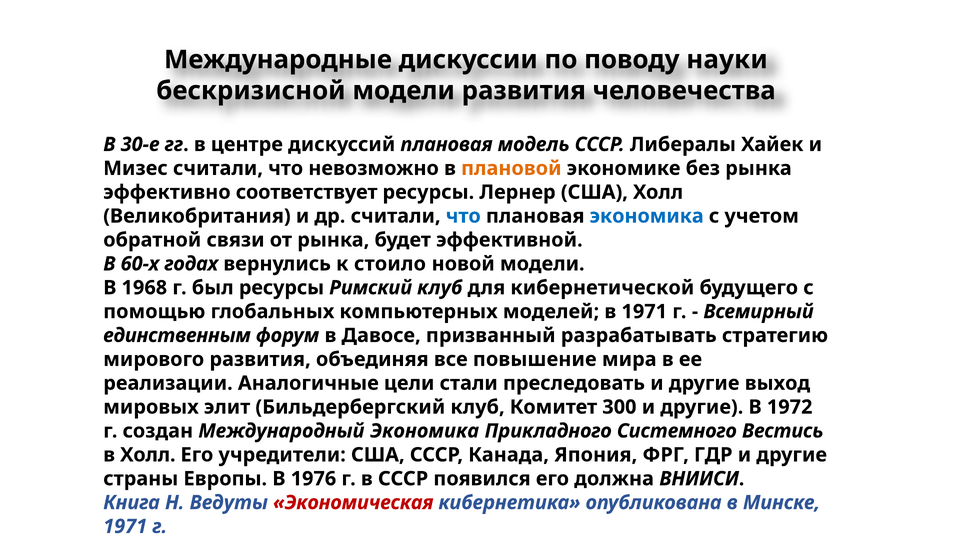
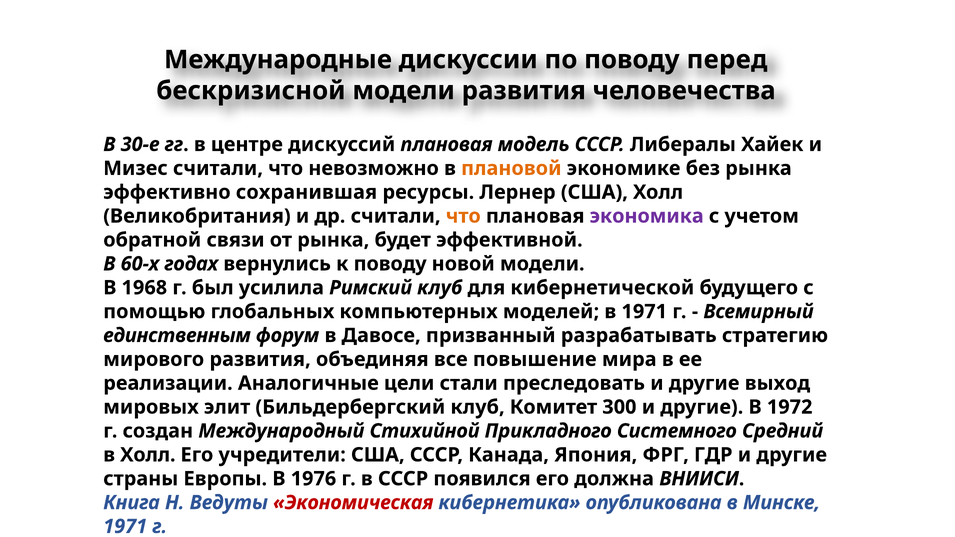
науки: науки -> перед (727, 60)
соответствует: соответствует -> сохранившая (306, 192)
что colour: blue -> orange (463, 216)
экономика colour: blue -> purple (647, 216)
к стоило: стоило -> поводу (390, 264)
был ресурсы: ресурсы -> усилила (281, 288)
Международный Экономика: Экономика -> Стихийной (425, 431)
Вестись: Вестись -> Средний (783, 431)
